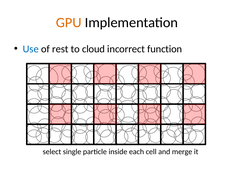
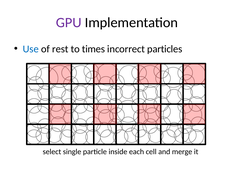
GPU colour: orange -> purple (69, 23)
cloud: cloud -> times (93, 49)
function: function -> particles (165, 49)
